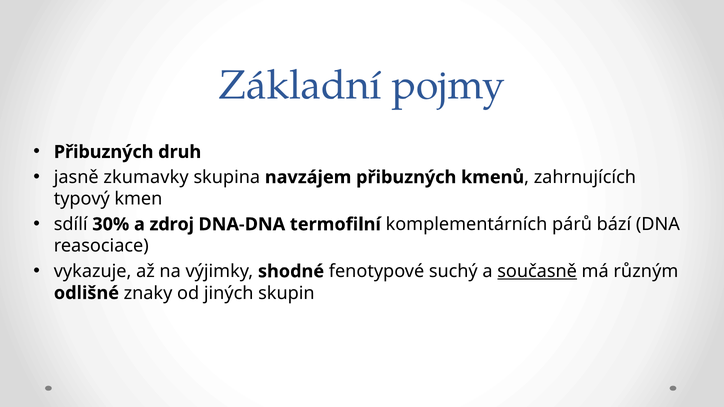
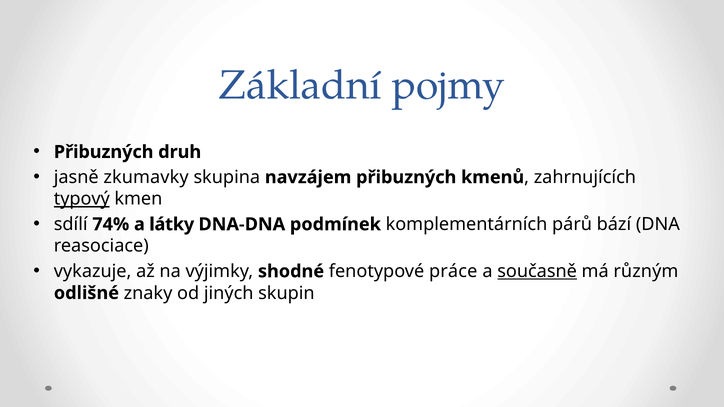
typový underline: none -> present (82, 199)
30%: 30% -> 74% (111, 224)
zdroj: zdroj -> látky (172, 224)
termofilní: termofilní -> podmínek (335, 224)
suchý: suchý -> práce (453, 271)
